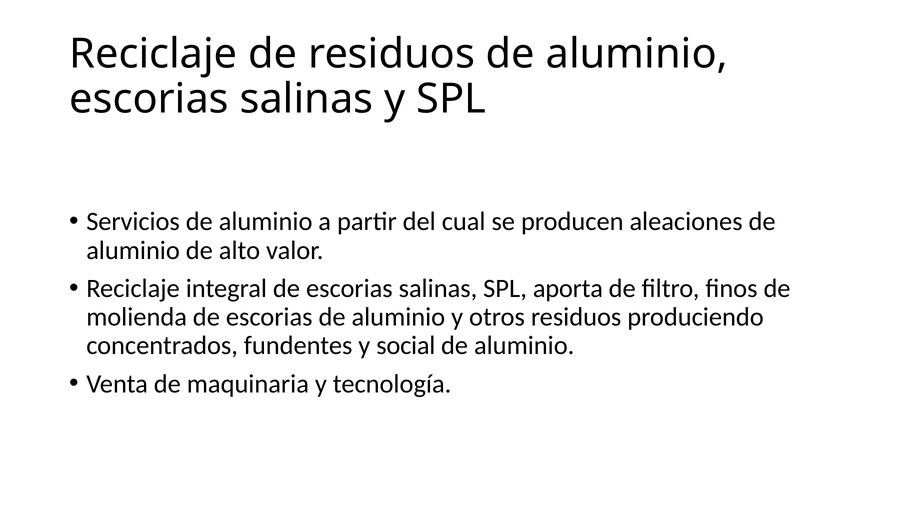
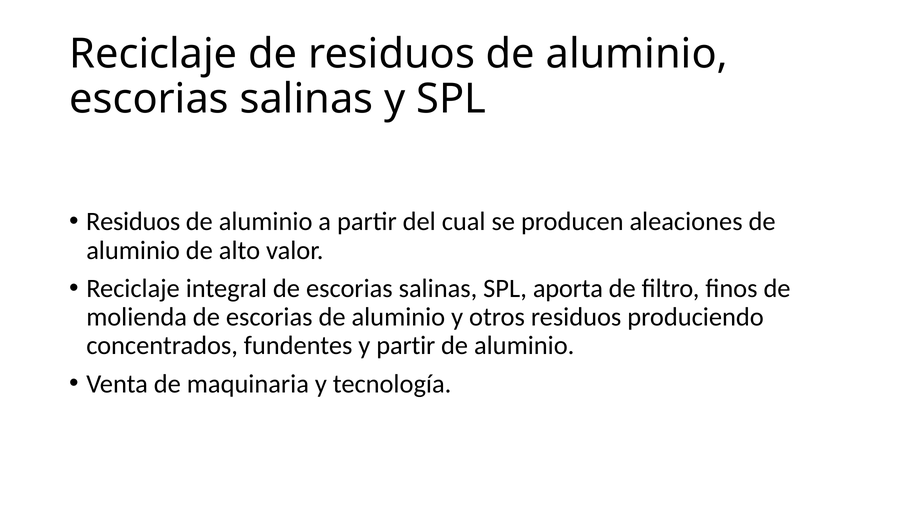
Servicios: Servicios -> Residuos (133, 222)
y social: social -> partir (406, 346)
